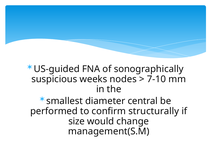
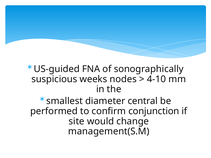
7-10: 7-10 -> 4-10 (156, 79)
structurally: structurally -> conjunction (154, 111)
size: size -> site (77, 121)
